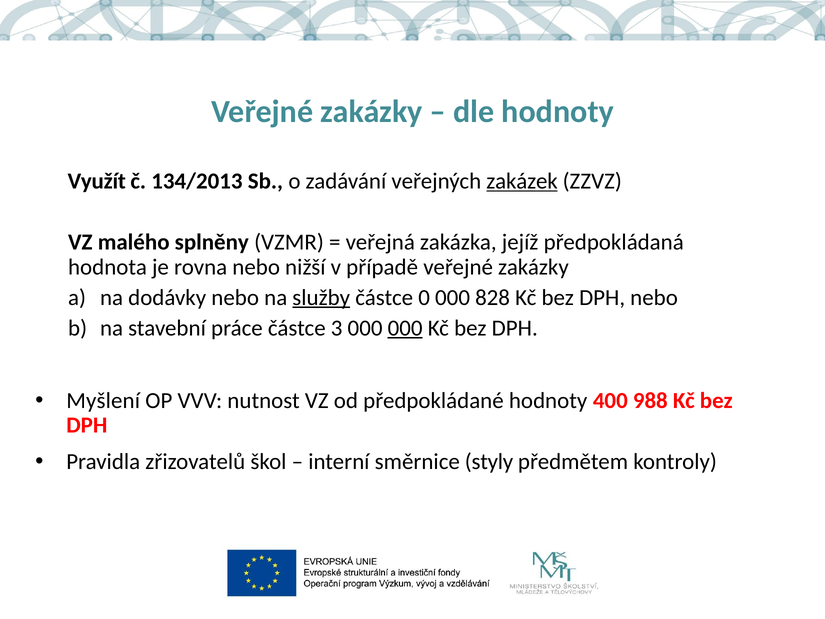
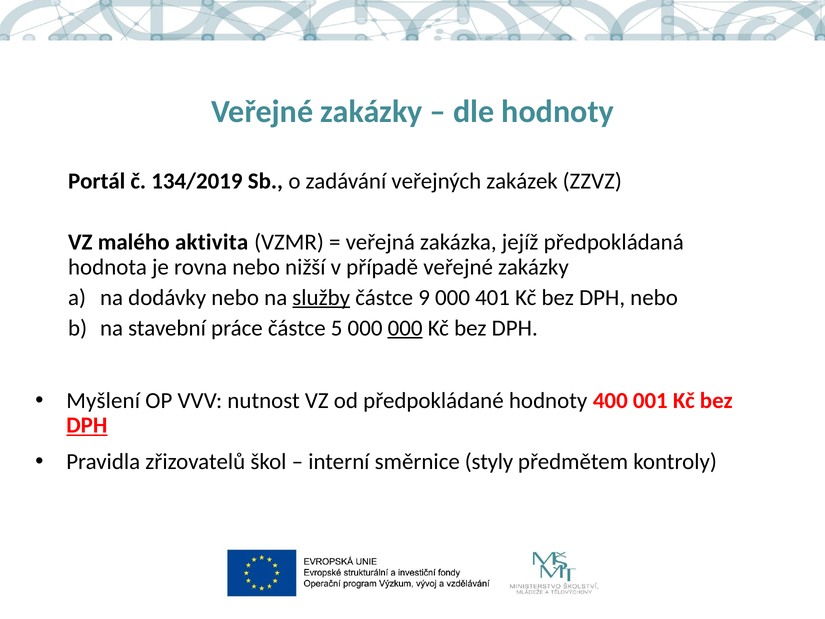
Využít: Využít -> Portál (97, 181)
134/2013: 134/2013 -> 134/2019 (197, 181)
zakázek underline: present -> none (522, 181)
splněny: splněny -> aktivita (212, 242)
0: 0 -> 9 (424, 297)
828: 828 -> 401 (493, 297)
3: 3 -> 5 (337, 328)
988: 988 -> 001 (650, 400)
DPH underline: none -> present (87, 425)
